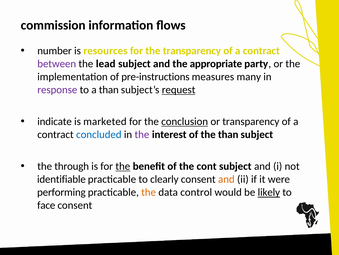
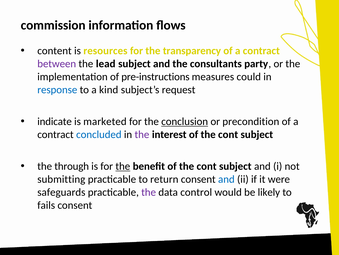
number: number -> content (54, 51)
appropriate: appropriate -> consultants (216, 64)
many: many -> could (249, 77)
response colour: purple -> blue (57, 90)
a than: than -> kind (109, 90)
request underline: present -> none (179, 90)
or transparency: transparency -> precondition (251, 121)
interest of the than: than -> cont (228, 134)
identifiable: identifiable -> submitting (61, 179)
clearly: clearly -> return (164, 179)
and colour: orange -> blue (226, 179)
performing: performing -> safeguards (61, 192)
the colour: orange -> purple (149, 192)
likely underline: present -> none (269, 192)
face: face -> fails (46, 205)
